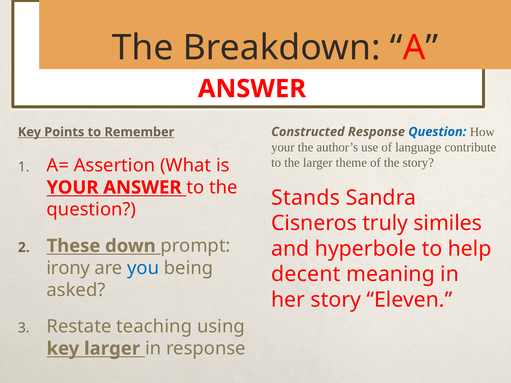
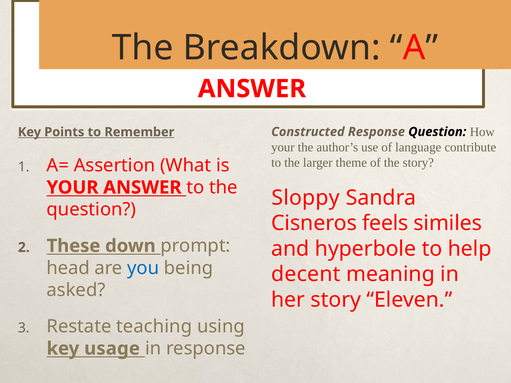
Question colour: blue -> black (437, 132)
Stands: Stands -> Sloppy (306, 198)
truly: truly -> feels (385, 223)
irony: irony -> head (68, 268)
key larger: larger -> usage (112, 349)
